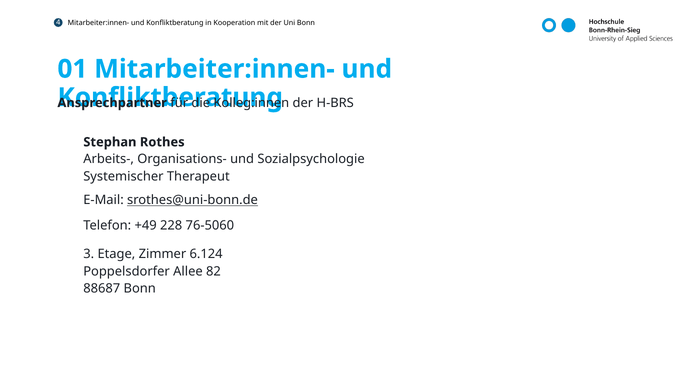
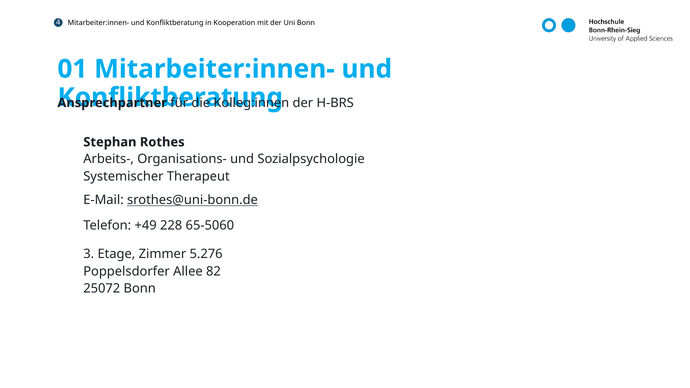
76-5060: 76-5060 -> 65-5060 (210, 226)
6.124: 6.124 -> 5.276 (206, 254)
88687: 88687 -> 25072 (102, 288)
